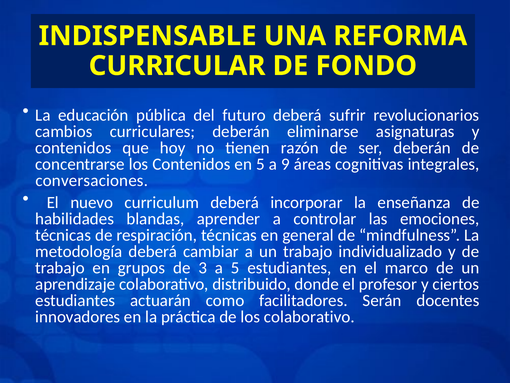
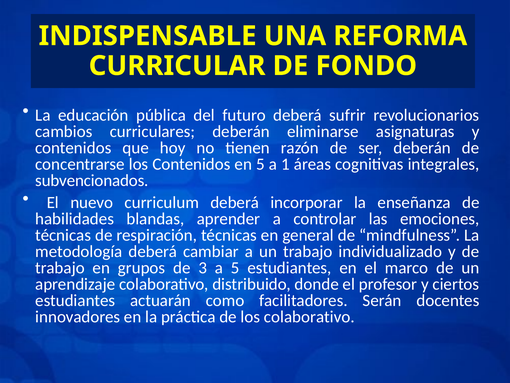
9: 9 -> 1 (285, 164)
conversaciones: conversaciones -> subvencionados (92, 180)
